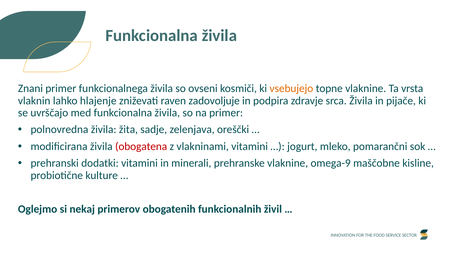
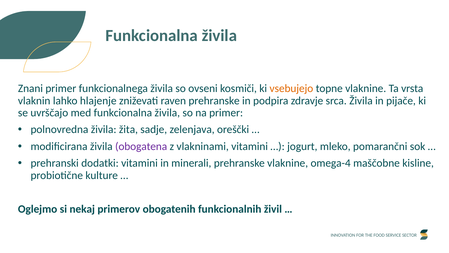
raven zadovoljuje: zadovoljuje -> prehranske (214, 100)
obogatena colour: red -> purple (141, 146)
omega-9: omega-9 -> omega-4 (331, 163)
